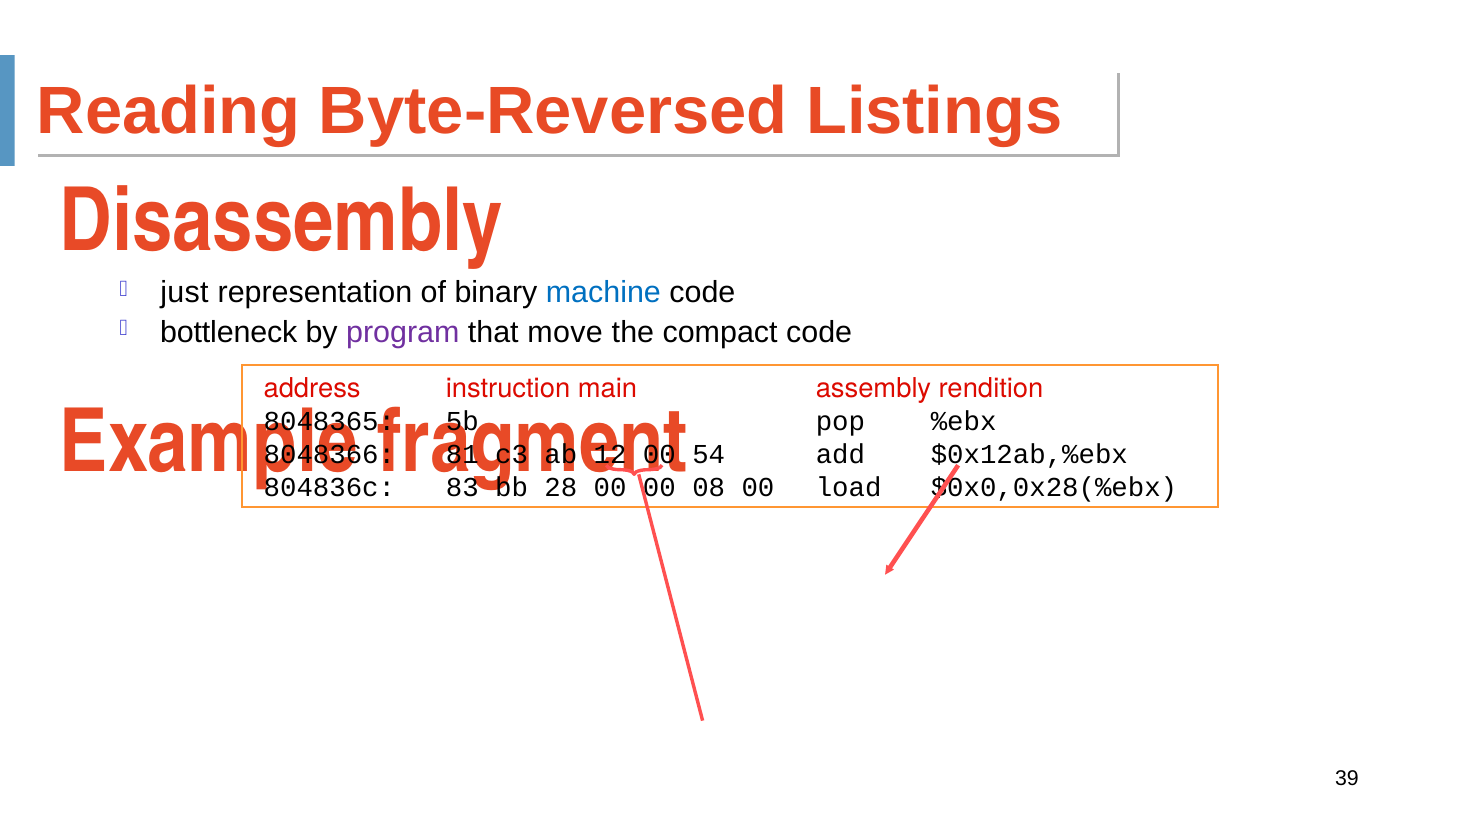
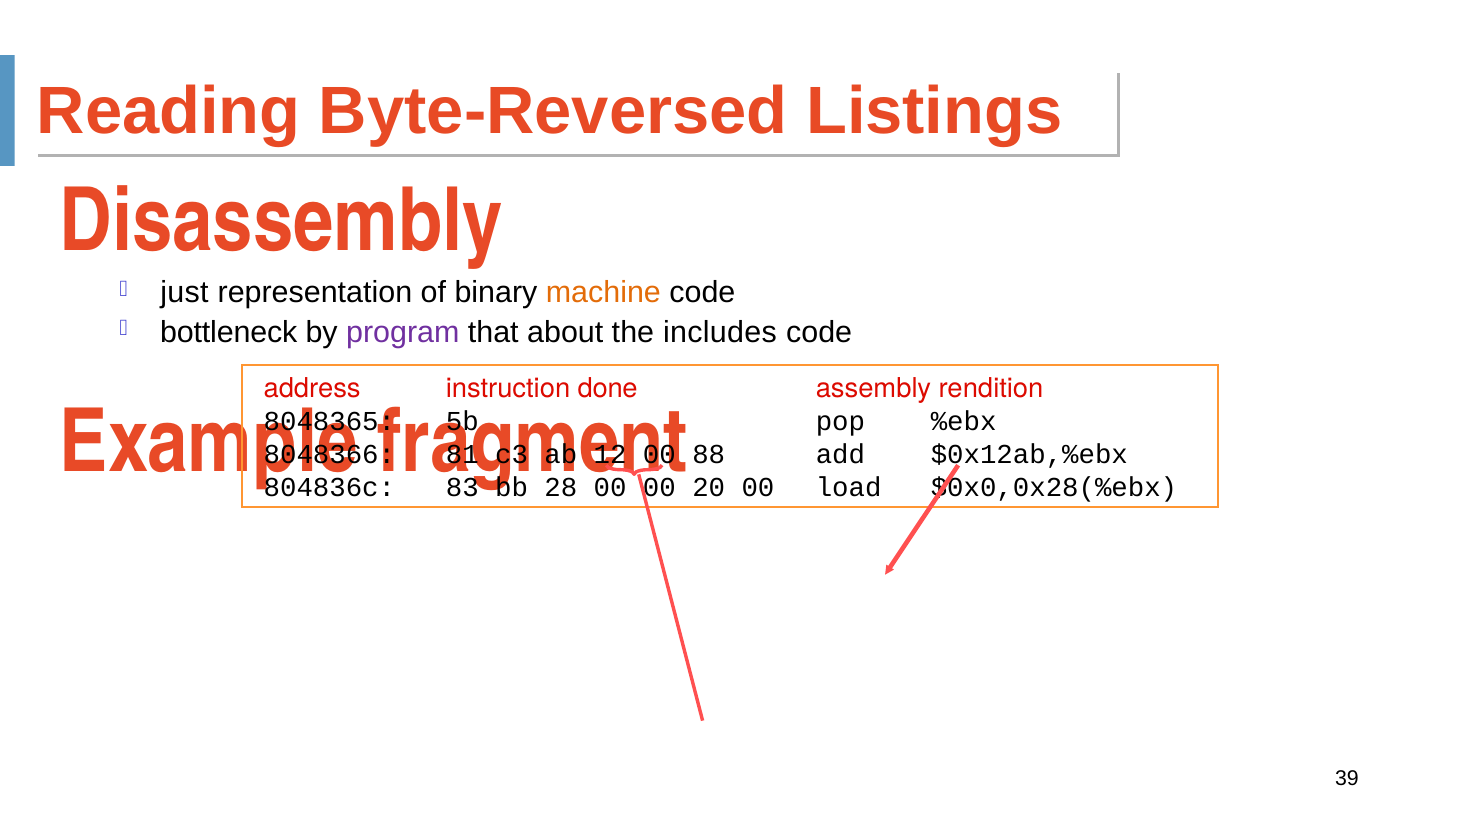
machine colour: blue -> orange (603, 293)
move: move -> about (565, 332)
compact: compact -> includes (720, 332)
main: main -> done (608, 389)
54: 54 -> 88 (709, 454)
08: 08 -> 20 (709, 487)
